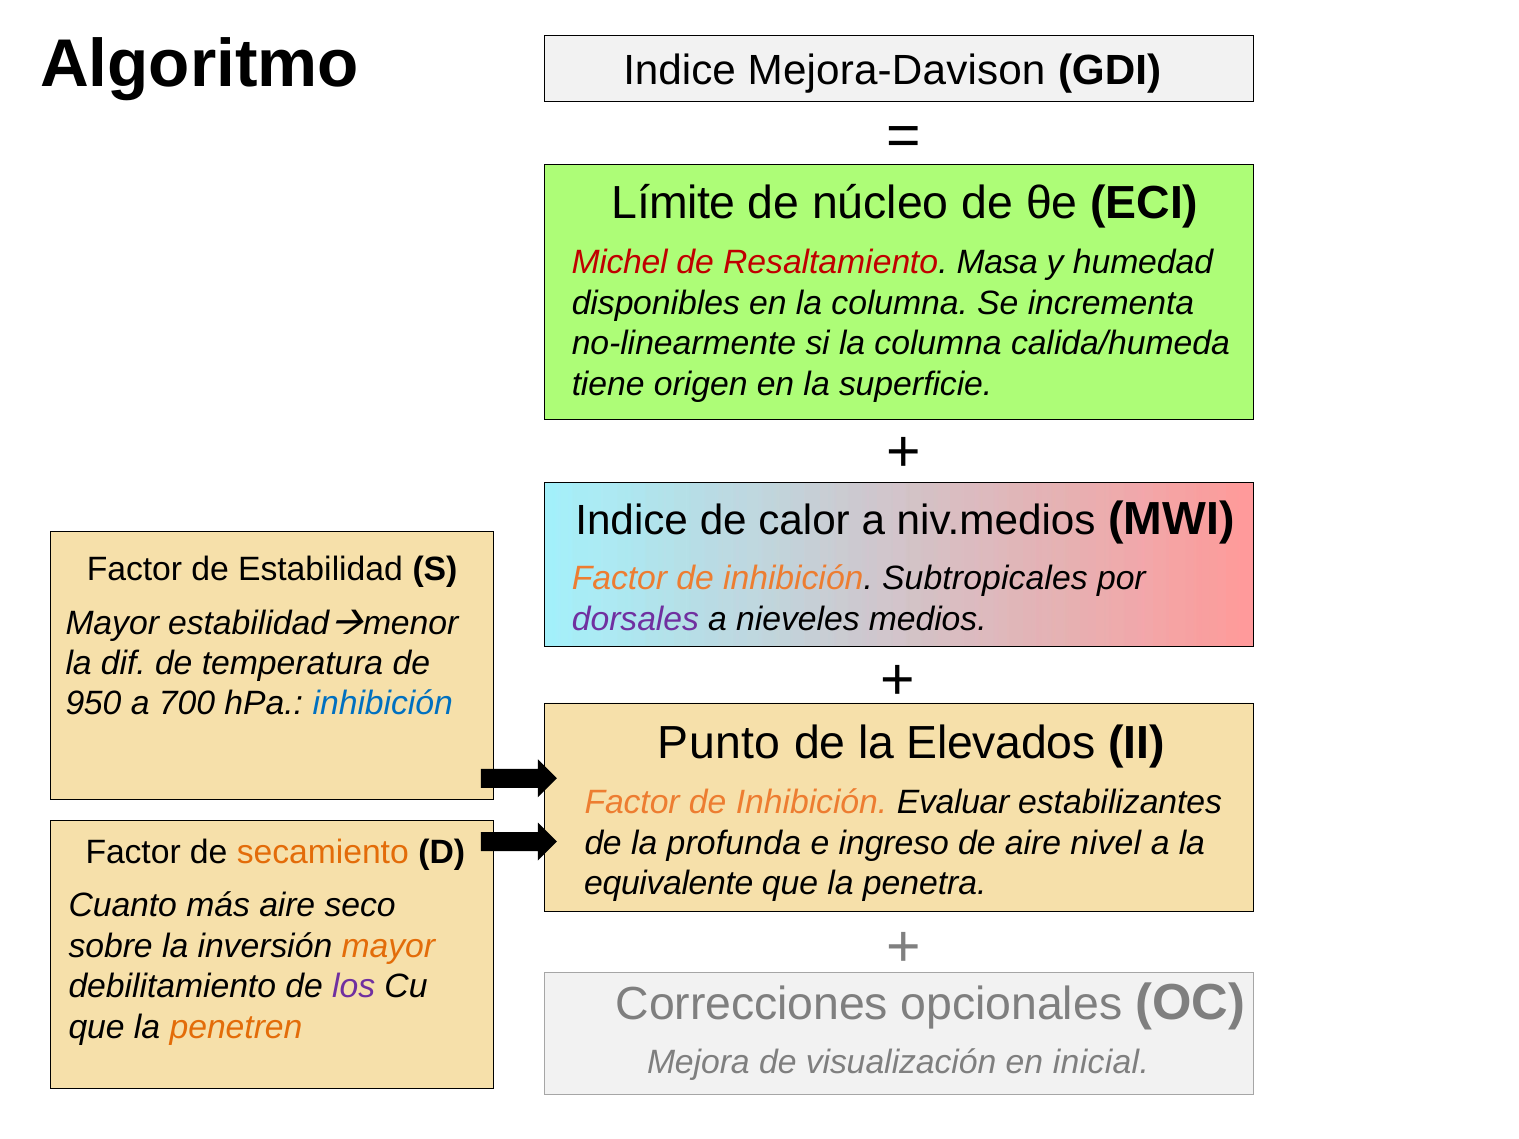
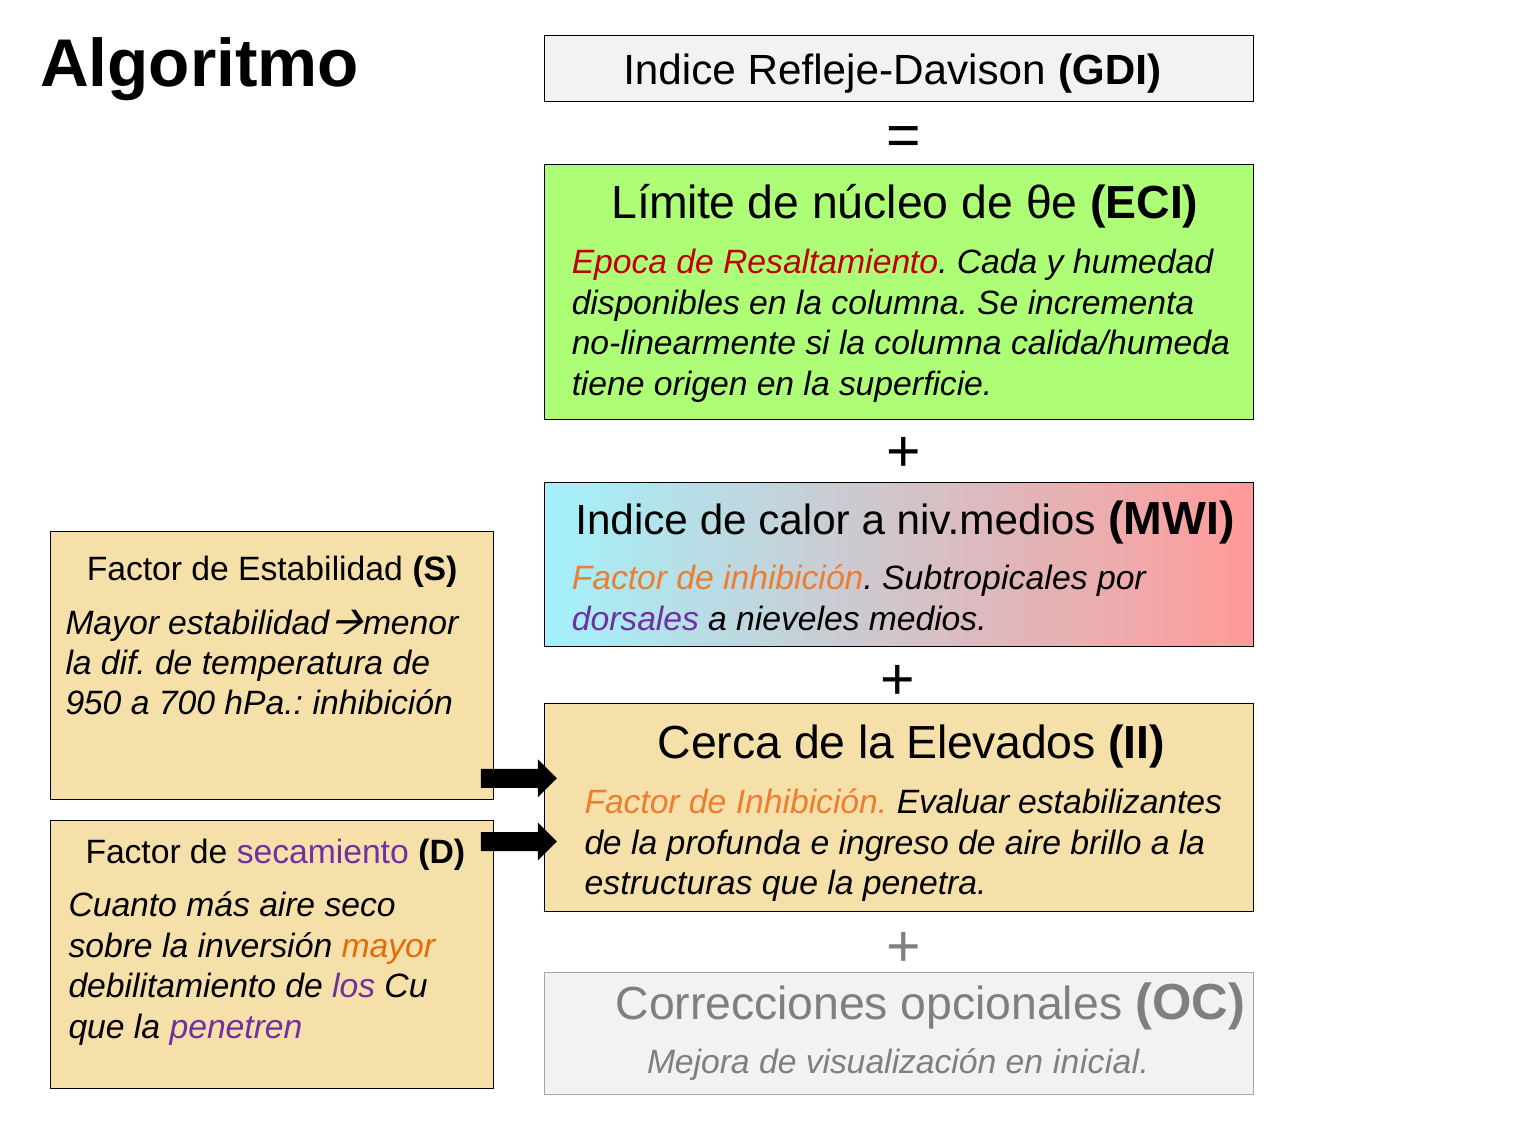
Mejora-Davison: Mejora-Davison -> Refleje-Davison (897, 71)
Michel: Michel -> Epoca (619, 263)
Masa: Masa -> Cada (997, 263)
inhibición colour: blue -> black (383, 704)
Punto: Punto -> Cerca (720, 743)
nivel: nivel -> brillo (1106, 843)
secamiento colour: orange -> purple (323, 853)
equivalente: equivalente -> estructuras (669, 884)
penetren colour: orange -> purple (236, 1027)
